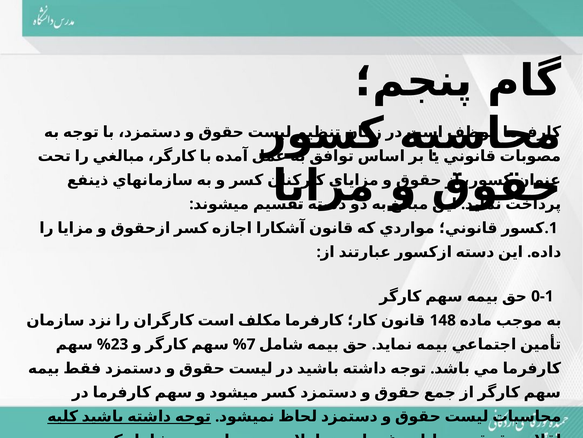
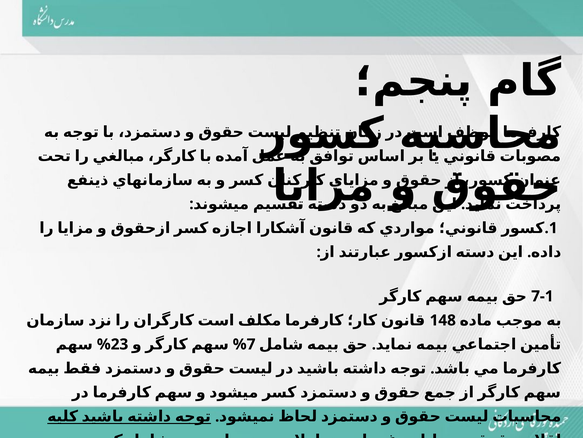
0-1: 0-1 -> 7-1 (542, 296)
